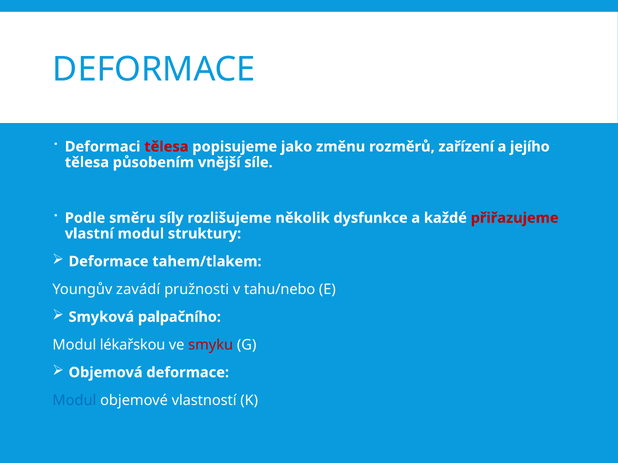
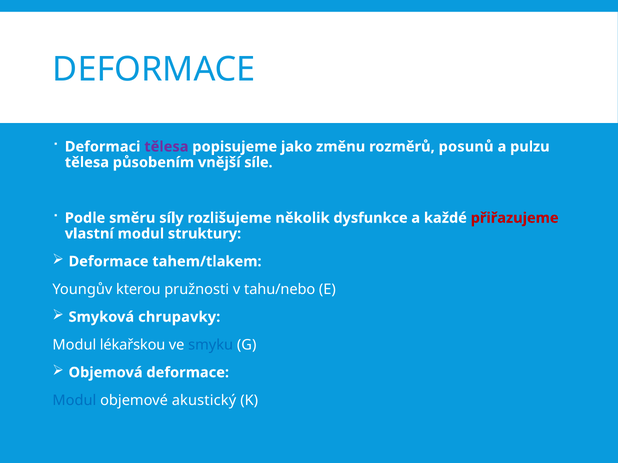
tělesa colour: red -> purple (166, 147)
zařízení: zařízení -> posunů (466, 147)
jejího: jejího -> pulzu (530, 147)
zavádí: zavádí -> kterou (138, 290)
palpačního: palpačního -> chrupavky (179, 317)
smyku colour: red -> blue (211, 345)
vlastností: vlastností -> akustický (204, 401)
